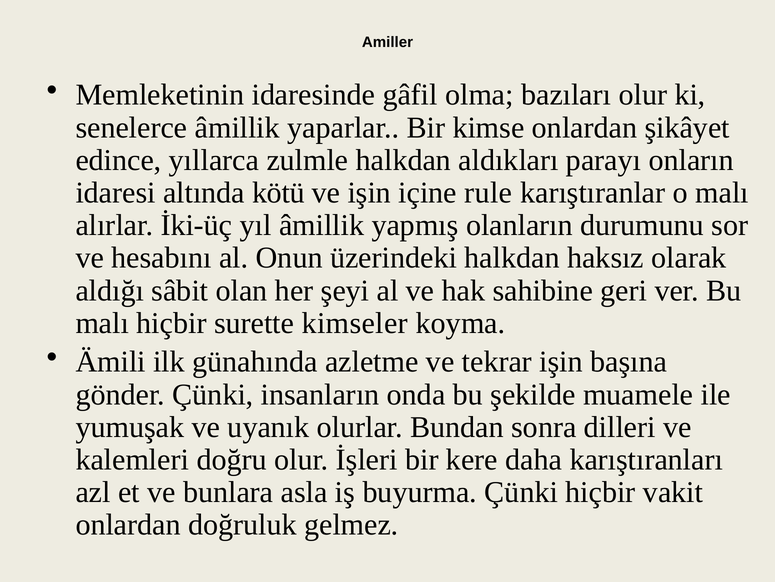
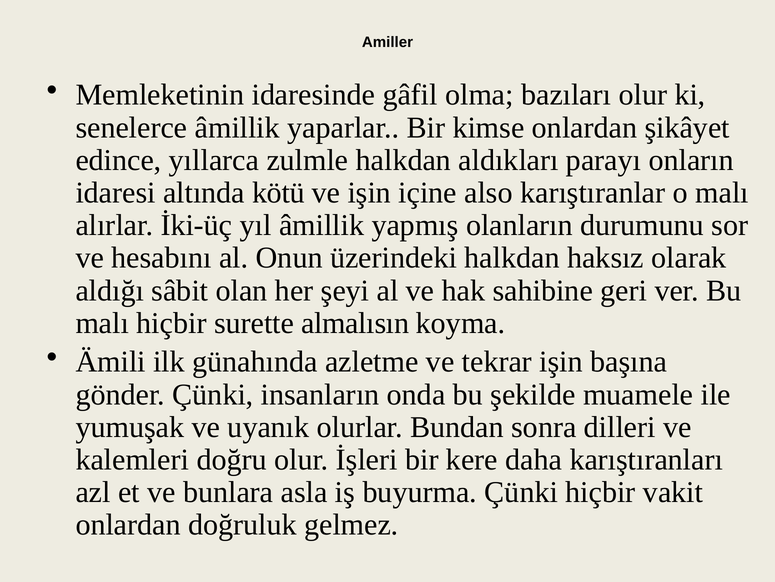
rule: rule -> also (489, 193)
kimseler: kimseler -> almalısın (355, 323)
